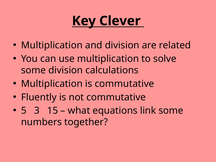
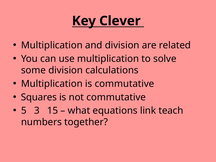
Fluently: Fluently -> Squares (39, 97)
link some: some -> teach (171, 111)
